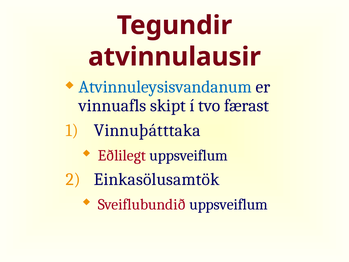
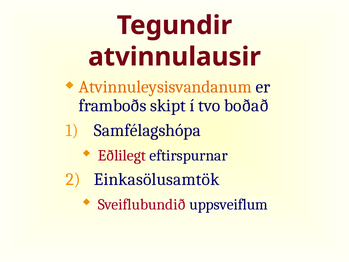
Atvinnuleysisvandanum colour: blue -> orange (165, 87)
vinnuafls: vinnuafls -> framboðs (113, 106)
færast: færast -> boðað (246, 106)
Vinnuþátttaka: Vinnuþátttaka -> Samfélagshópa (147, 130)
Eðlilegt uppsveiflum: uppsveiflum -> eftirspurnar (189, 155)
